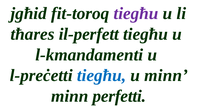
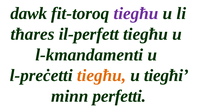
jgħid: jgħid -> dawk (29, 13)
tiegħu colour: blue -> orange (102, 75)
u minn: minn -> tiegħi (166, 75)
